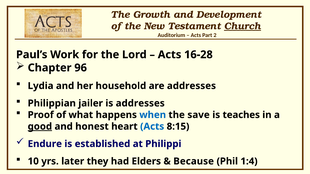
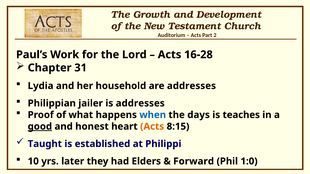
Church underline: present -> none (243, 26)
96: 96 -> 31 (81, 68)
save: save -> days (199, 115)
Acts colour: blue -> orange (152, 127)
Endure: Endure -> Taught (45, 144)
Because: Because -> Forward (194, 162)
1:4: 1:4 -> 1:0 (249, 162)
